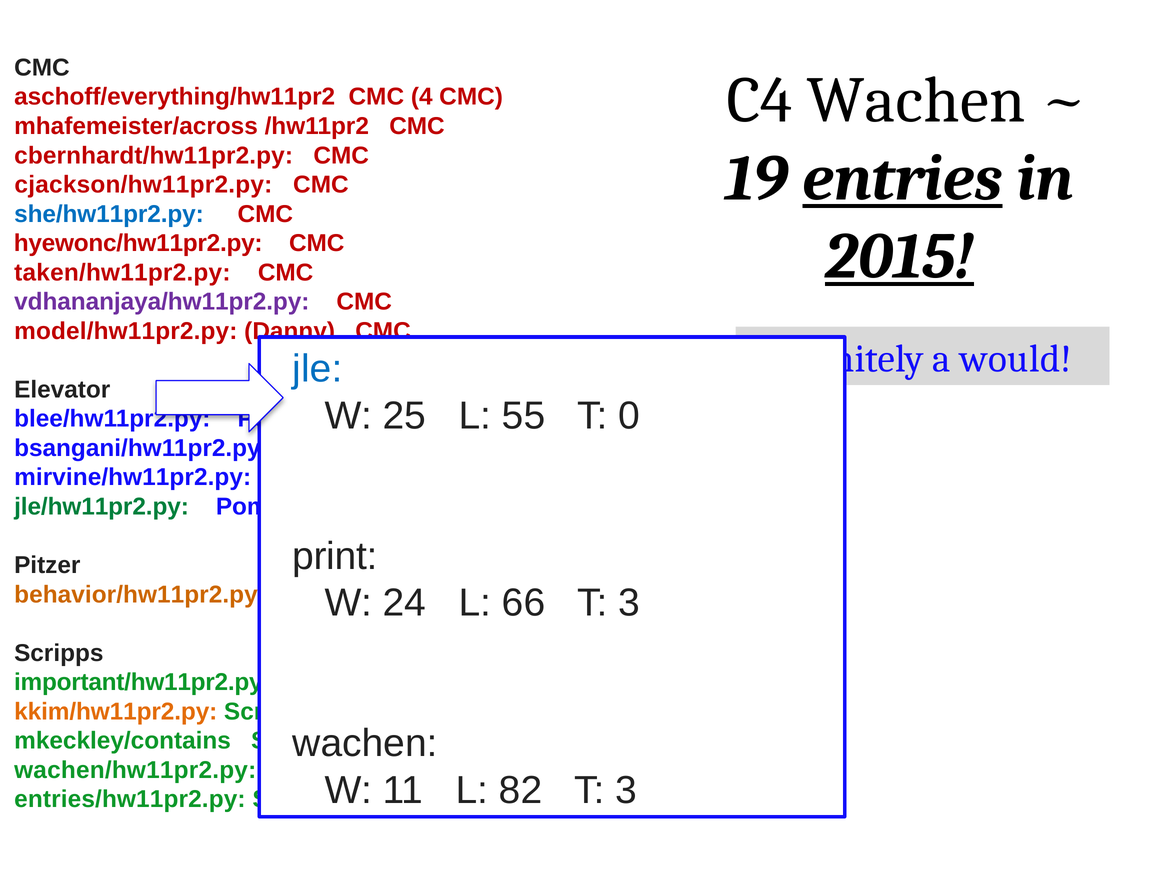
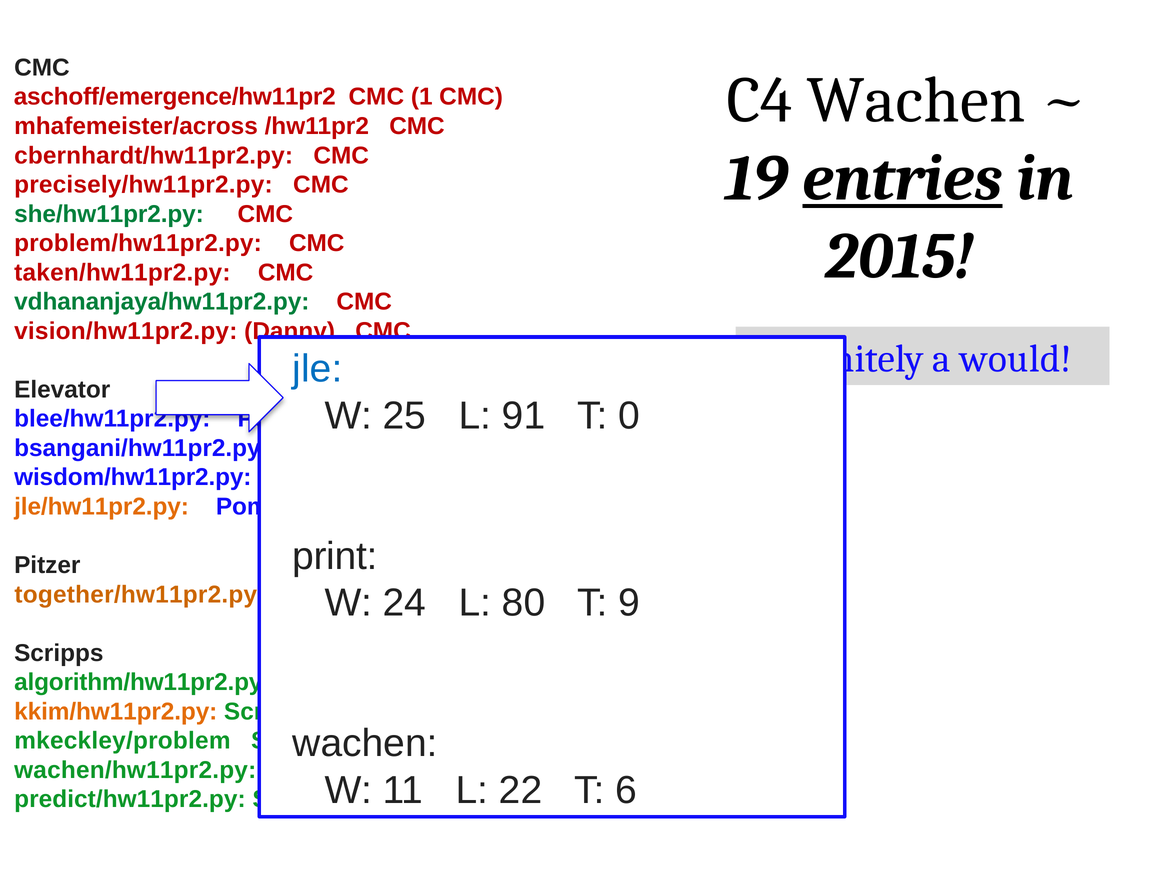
aschoff/everything/hw11pr2: aschoff/everything/hw11pr2 -> aschoff/emergence/hw11pr2 (175, 97)
CMC 4: 4 -> 1 (422, 97)
cjackson/hw11pr2.py: cjackson/hw11pr2.py -> precisely/hw11pr2.py (143, 185)
she/hw11pr2.py colour: blue -> green (109, 214)
2015 underline: present -> none (900, 256)
hyewonc/hw11pr2.py: hyewonc/hw11pr2.py -> problem/hw11pr2.py (138, 243)
vdhananjaya/hw11pr2.py colour: purple -> green (162, 302)
model/hw11pr2.py: model/hw11pr2.py -> vision/hw11pr2.py (126, 331)
55: 55 -> 91 (524, 416)
mirvine/hw11pr2.py: mirvine/hw11pr2.py -> wisdom/hw11pr2.py (133, 478)
jle/hw11pr2.py colour: green -> orange (102, 507)
behavior/hw11pr2.py: behavior/hw11pr2.py -> together/hw11pr2.py (140, 595)
66: 66 -> 80 (524, 603)
3: 3 -> 9 (629, 603)
important/hw11pr2.py: important/hw11pr2.py -> algorithm/hw11pr2.py (142, 682)
mkeckley/contains: mkeckley/contains -> mkeckley/problem (122, 741)
82: 82 -> 22 (521, 791)
3: 3 -> 6 (626, 791)
entries/hw11pr2.py: entries/hw11pr2.py -> predict/hw11pr2.py (130, 800)
